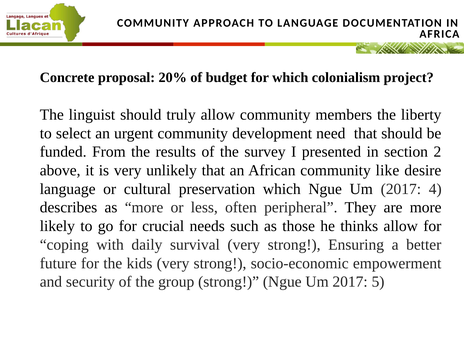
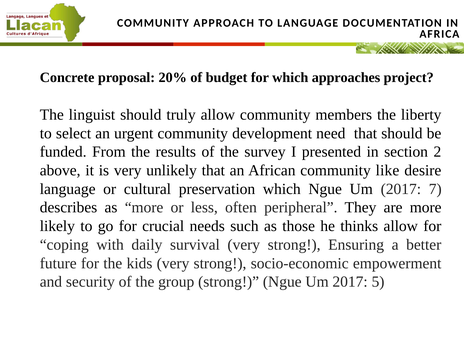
colonialism: colonialism -> approaches (346, 78)
4: 4 -> 7 (435, 189)
